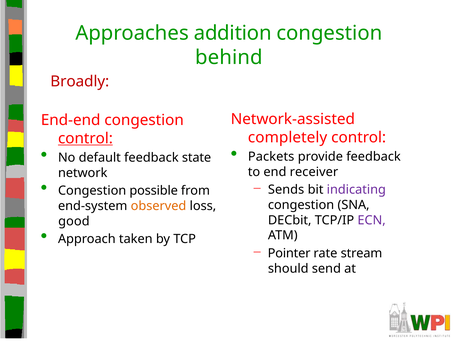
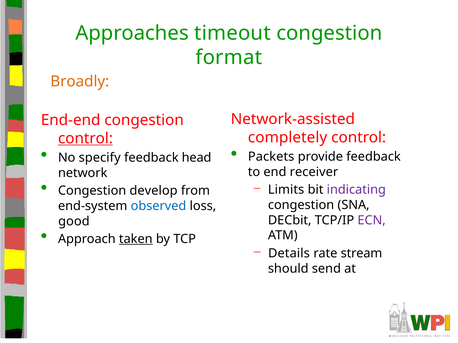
addition: addition -> timeout (232, 33)
behind: behind -> format (229, 58)
Broadly colour: red -> orange (80, 82)
default: default -> specify (100, 158)
state: state -> head (197, 158)
possible: possible -> develop (154, 191)
Sends: Sends -> Limits (286, 190)
observed colour: orange -> blue (158, 206)
taken underline: none -> present (136, 239)
Pointer: Pointer -> Details (289, 254)
